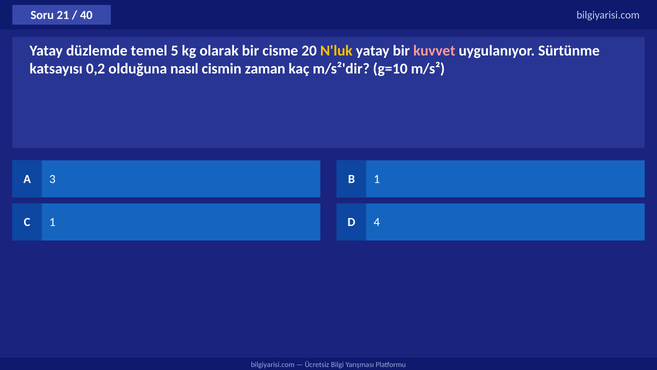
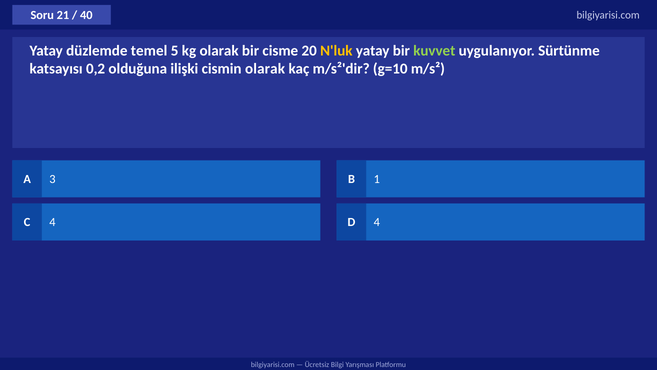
kuvvet colour: pink -> light green (434, 51)
nasıl: nasıl -> ilişki (184, 69)
cismin zaman: zaman -> olarak (265, 69)
C 1: 1 -> 4 (52, 222)
